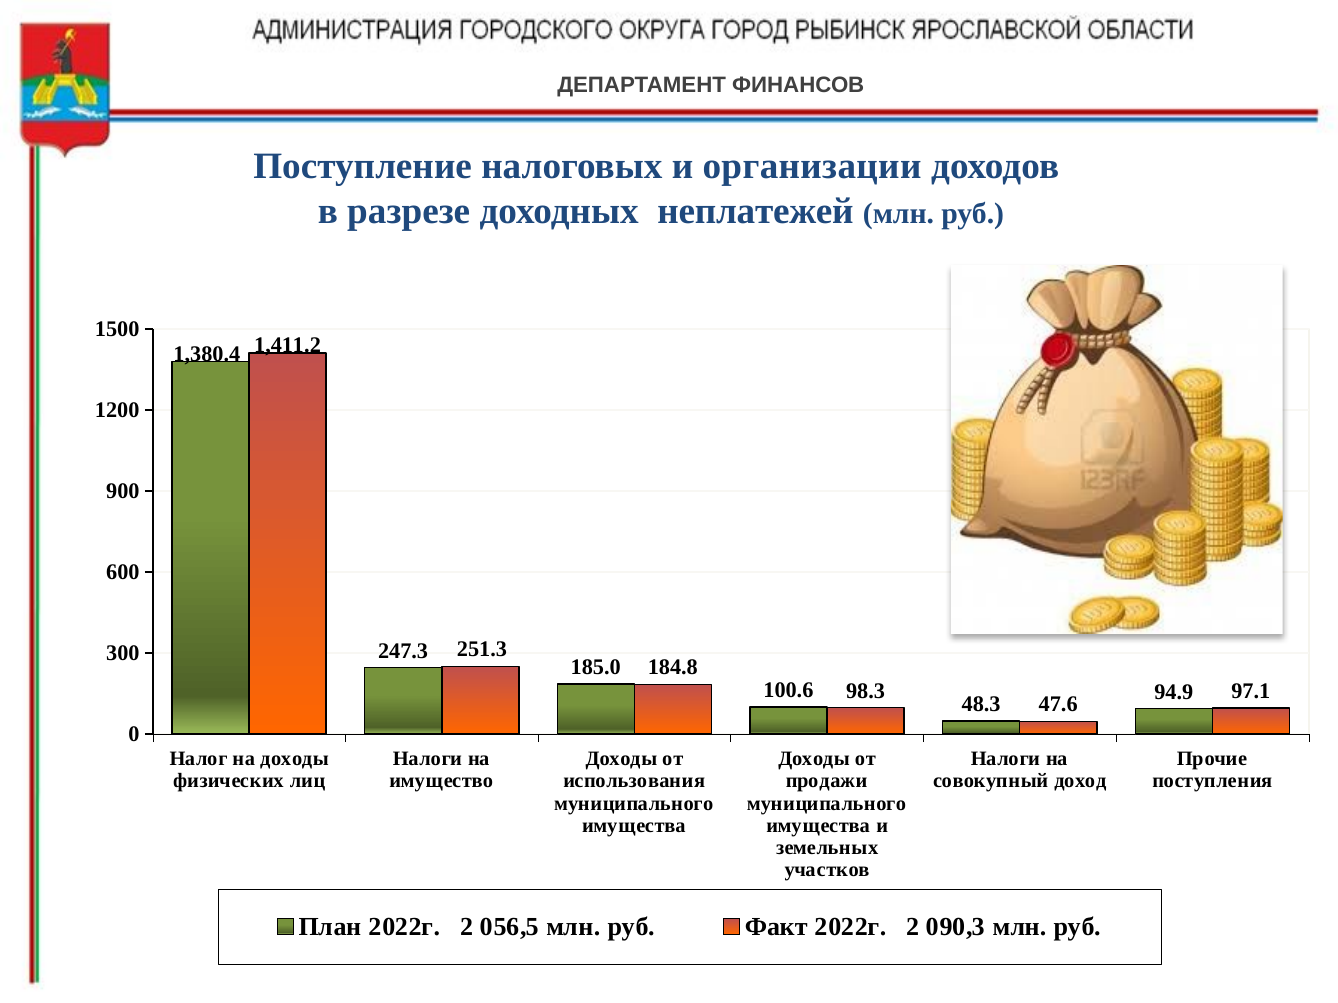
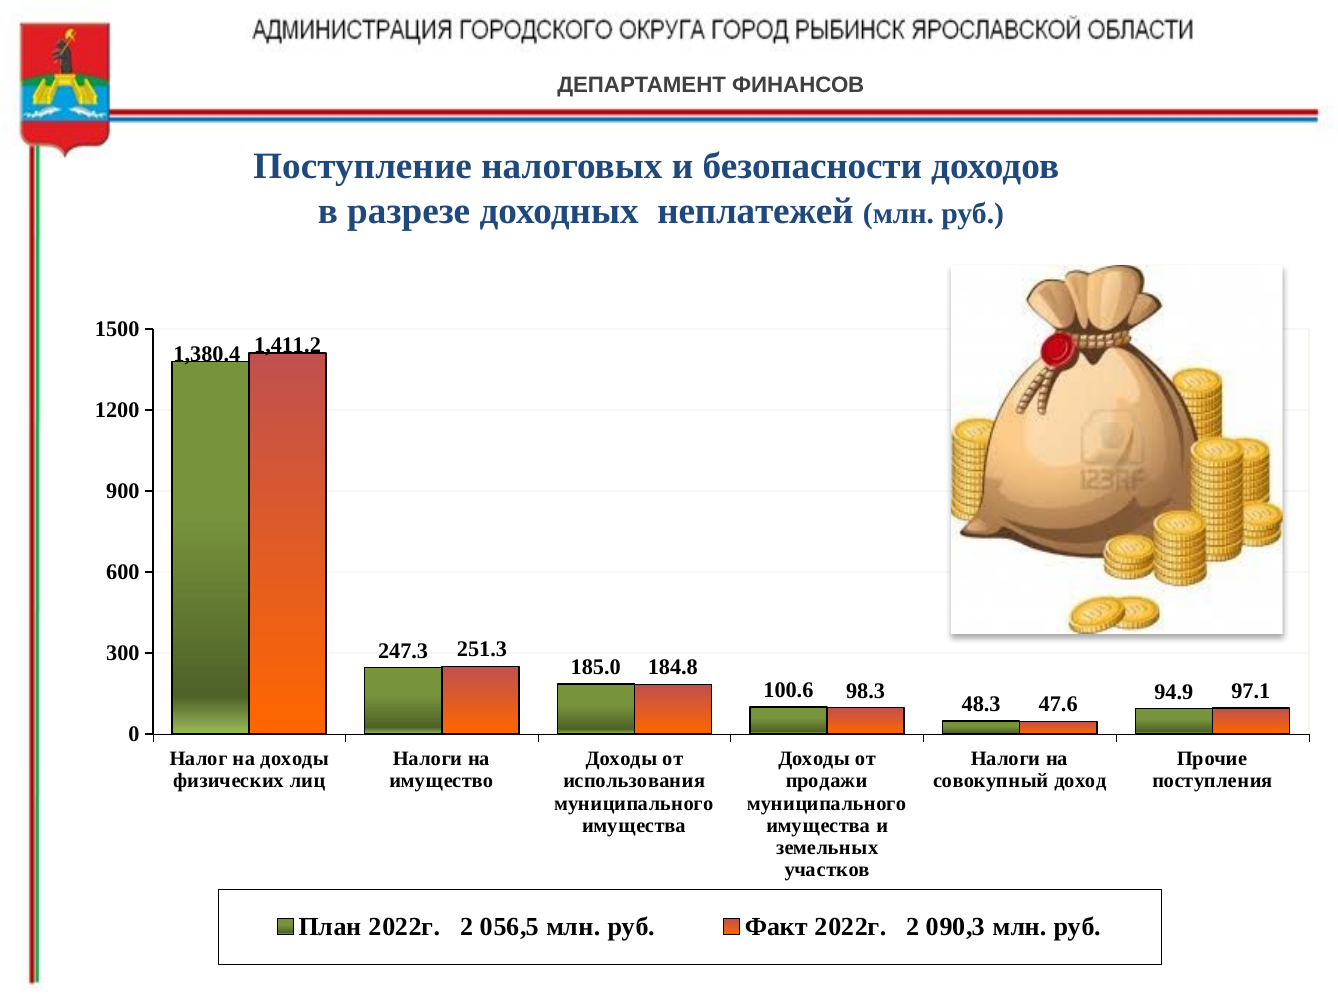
организации: организации -> безопасности (812, 167)
